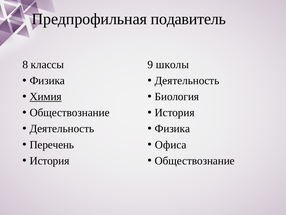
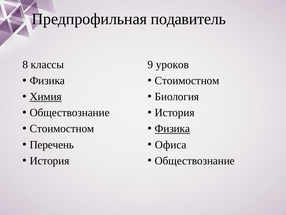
школы: школы -> уроков (172, 64)
Деятельность: Деятельность -> Стоимостном (187, 80)
Деятельность: Деятельность -> Стоимостном (62, 128)
Физика underline: none -> present (172, 128)
